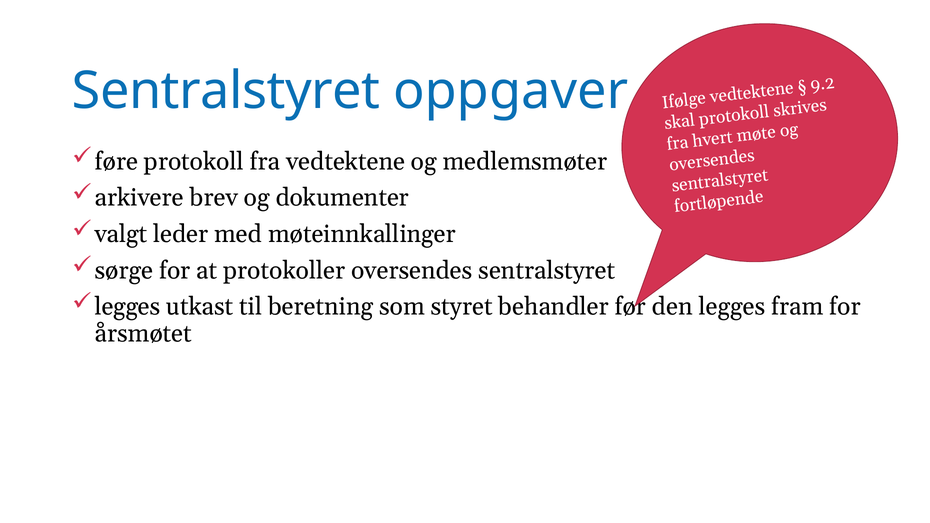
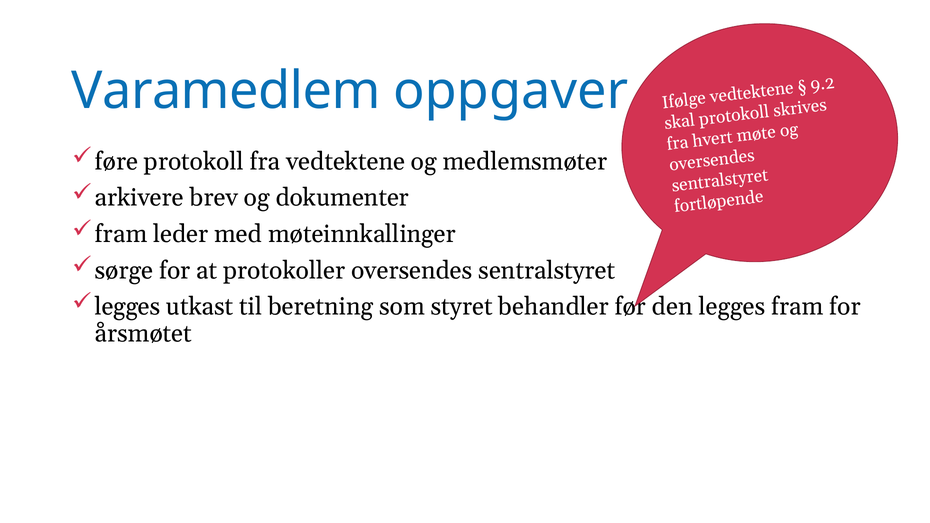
Sentralstyret: Sentralstyret -> Varamedlem (226, 91)
valgt: valgt -> fram (121, 234)
